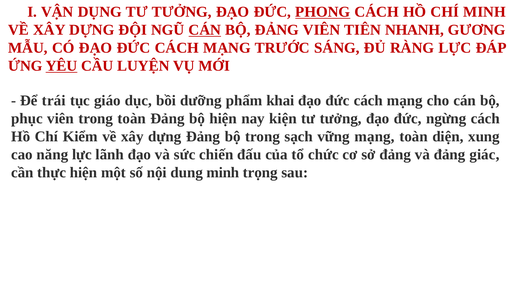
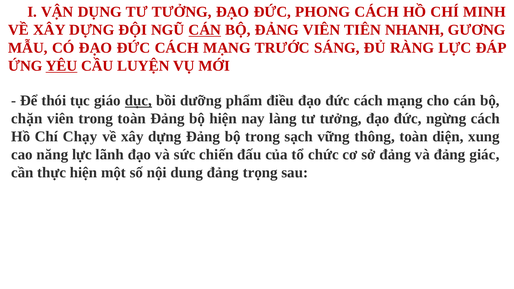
PHONG underline: present -> none (323, 12)
trái: trái -> thói (54, 101)
dục underline: none -> present (138, 101)
khai: khai -> điều (280, 101)
phục: phục -> chặn (27, 119)
kiện: kiện -> làng (283, 119)
Kiểm: Kiểm -> Chạy (80, 137)
vững mạng: mạng -> thông (375, 137)
dung minh: minh -> đảng (223, 173)
